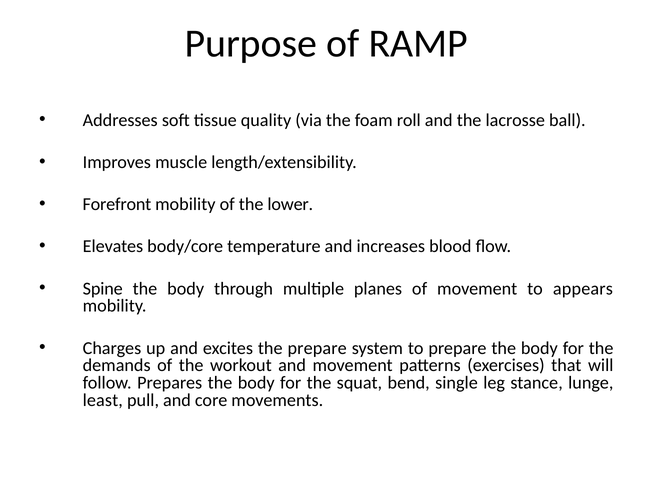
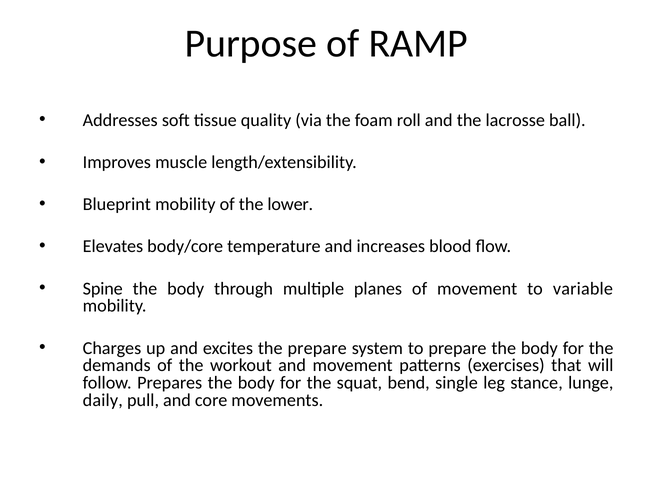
Forefront: Forefront -> Blueprint (117, 204)
appears: appears -> variable (583, 288)
least: least -> daily (103, 400)
